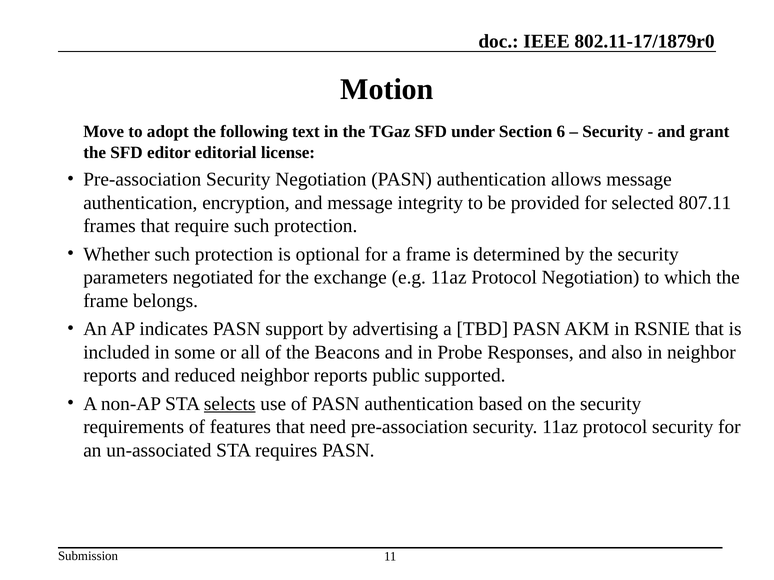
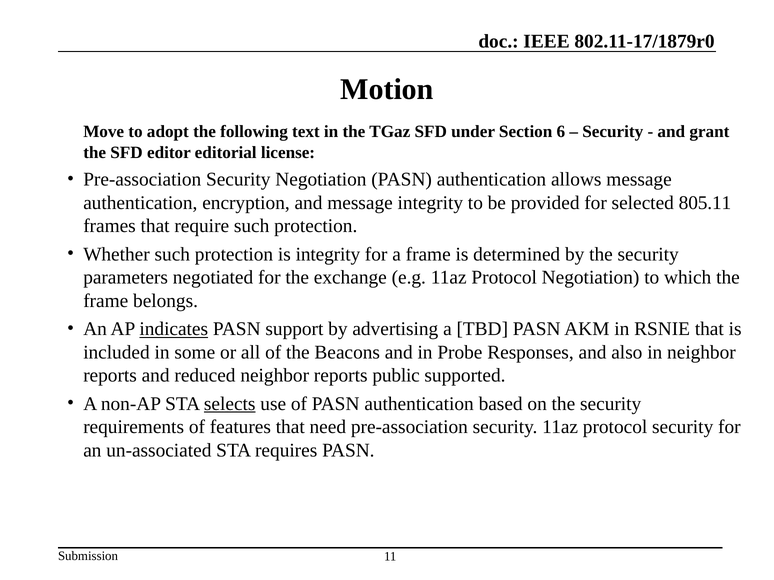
807.11: 807.11 -> 805.11 (705, 203)
is optional: optional -> integrity (328, 255)
indicates underline: none -> present (174, 329)
